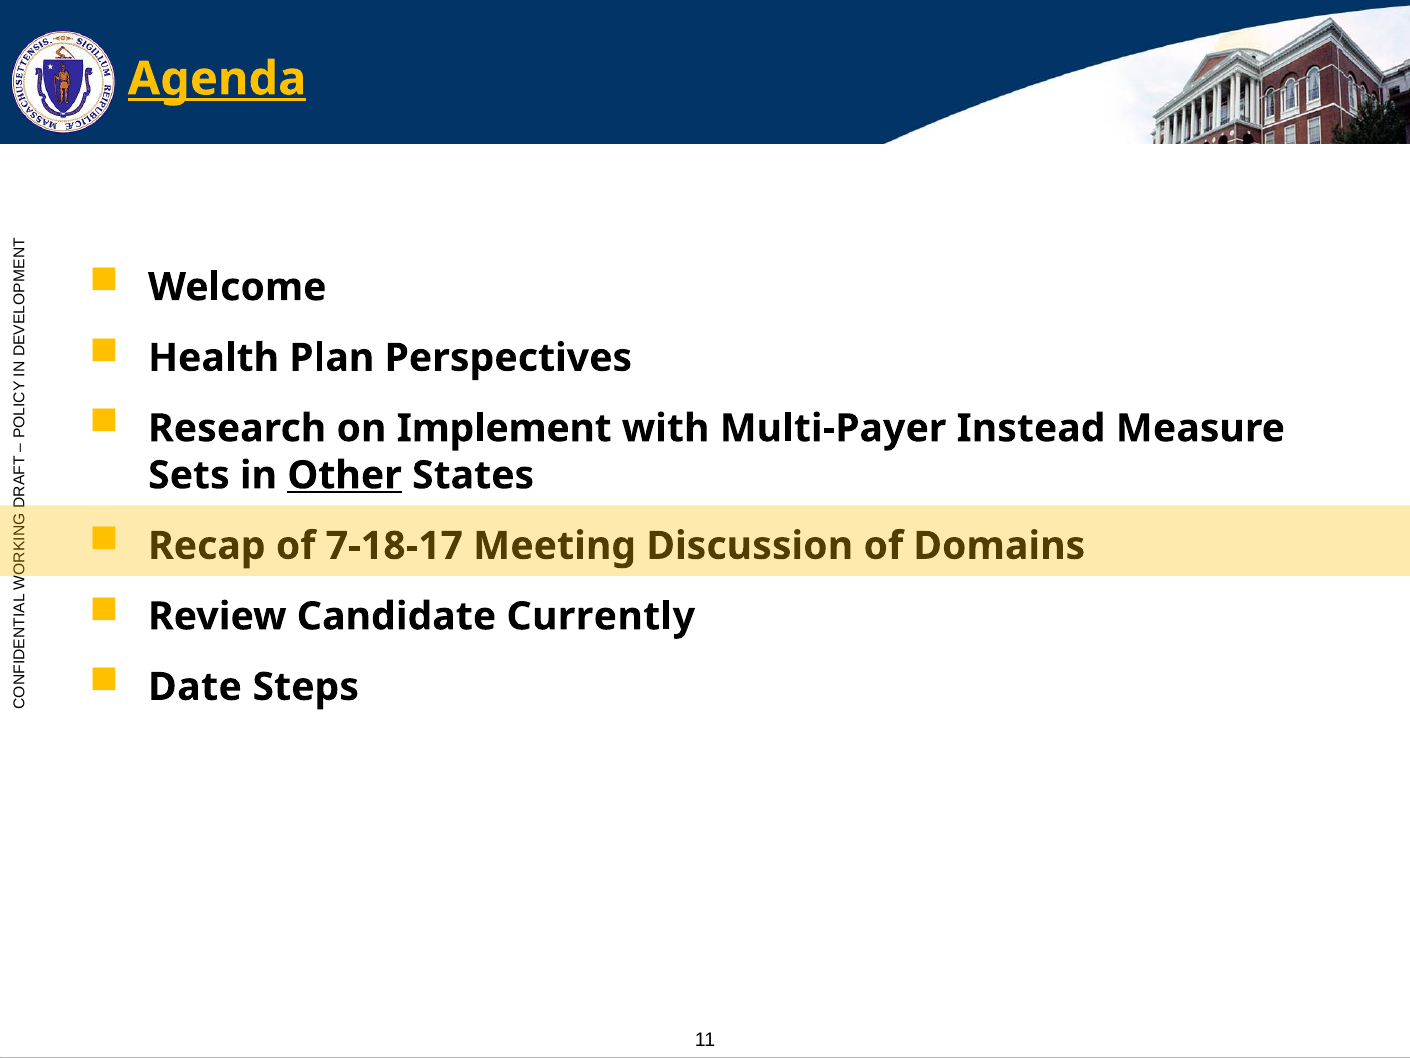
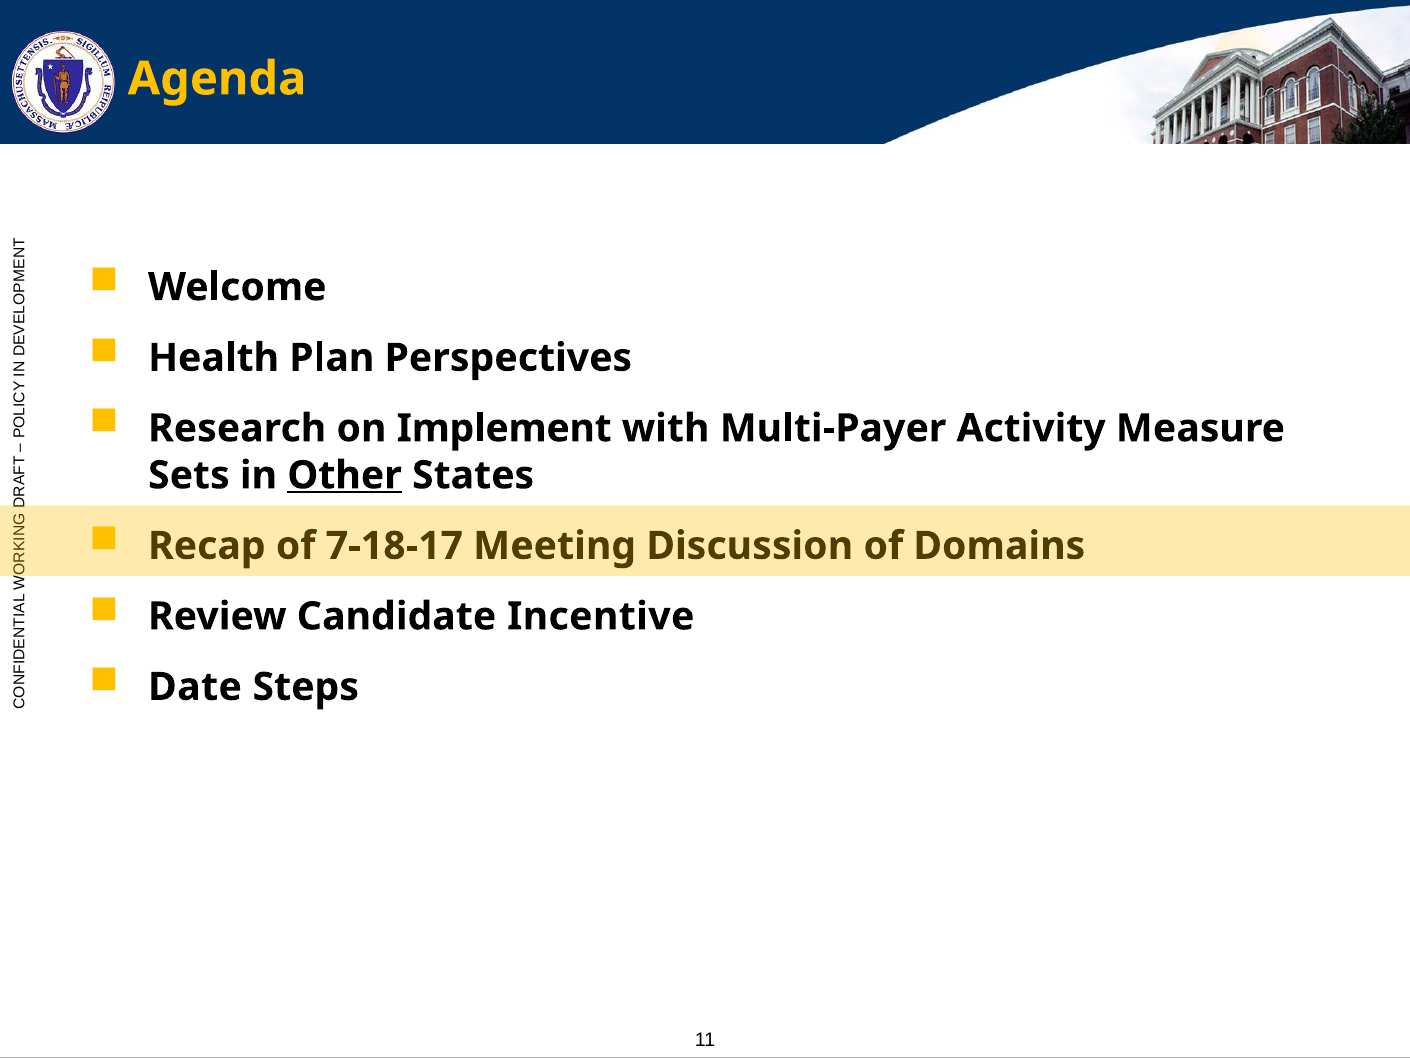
Agenda underline: present -> none (217, 79)
Instead: Instead -> Activity (1031, 428)
Currently: Currently -> Incentive (601, 616)
